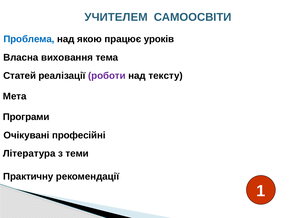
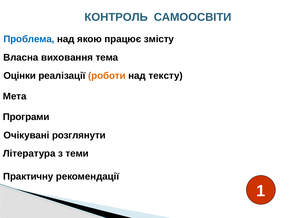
УЧИТЕЛЕМ: УЧИТЕЛЕМ -> КОНТРОЛЬ (116, 17)
уроків: уроків -> змісту (159, 39)
Статей: Статей -> Оцінки (20, 76)
роботи colour: purple -> orange (107, 76)
професійні: професійні -> розглянути (79, 135)
